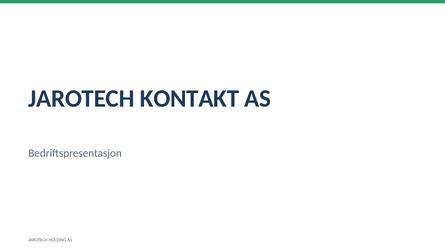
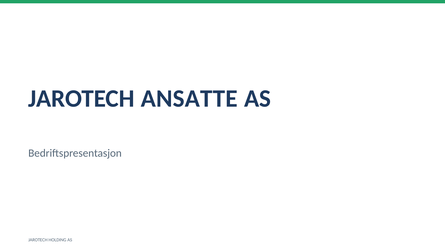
KONTAKT: KONTAKT -> ANSATTE (189, 99)
